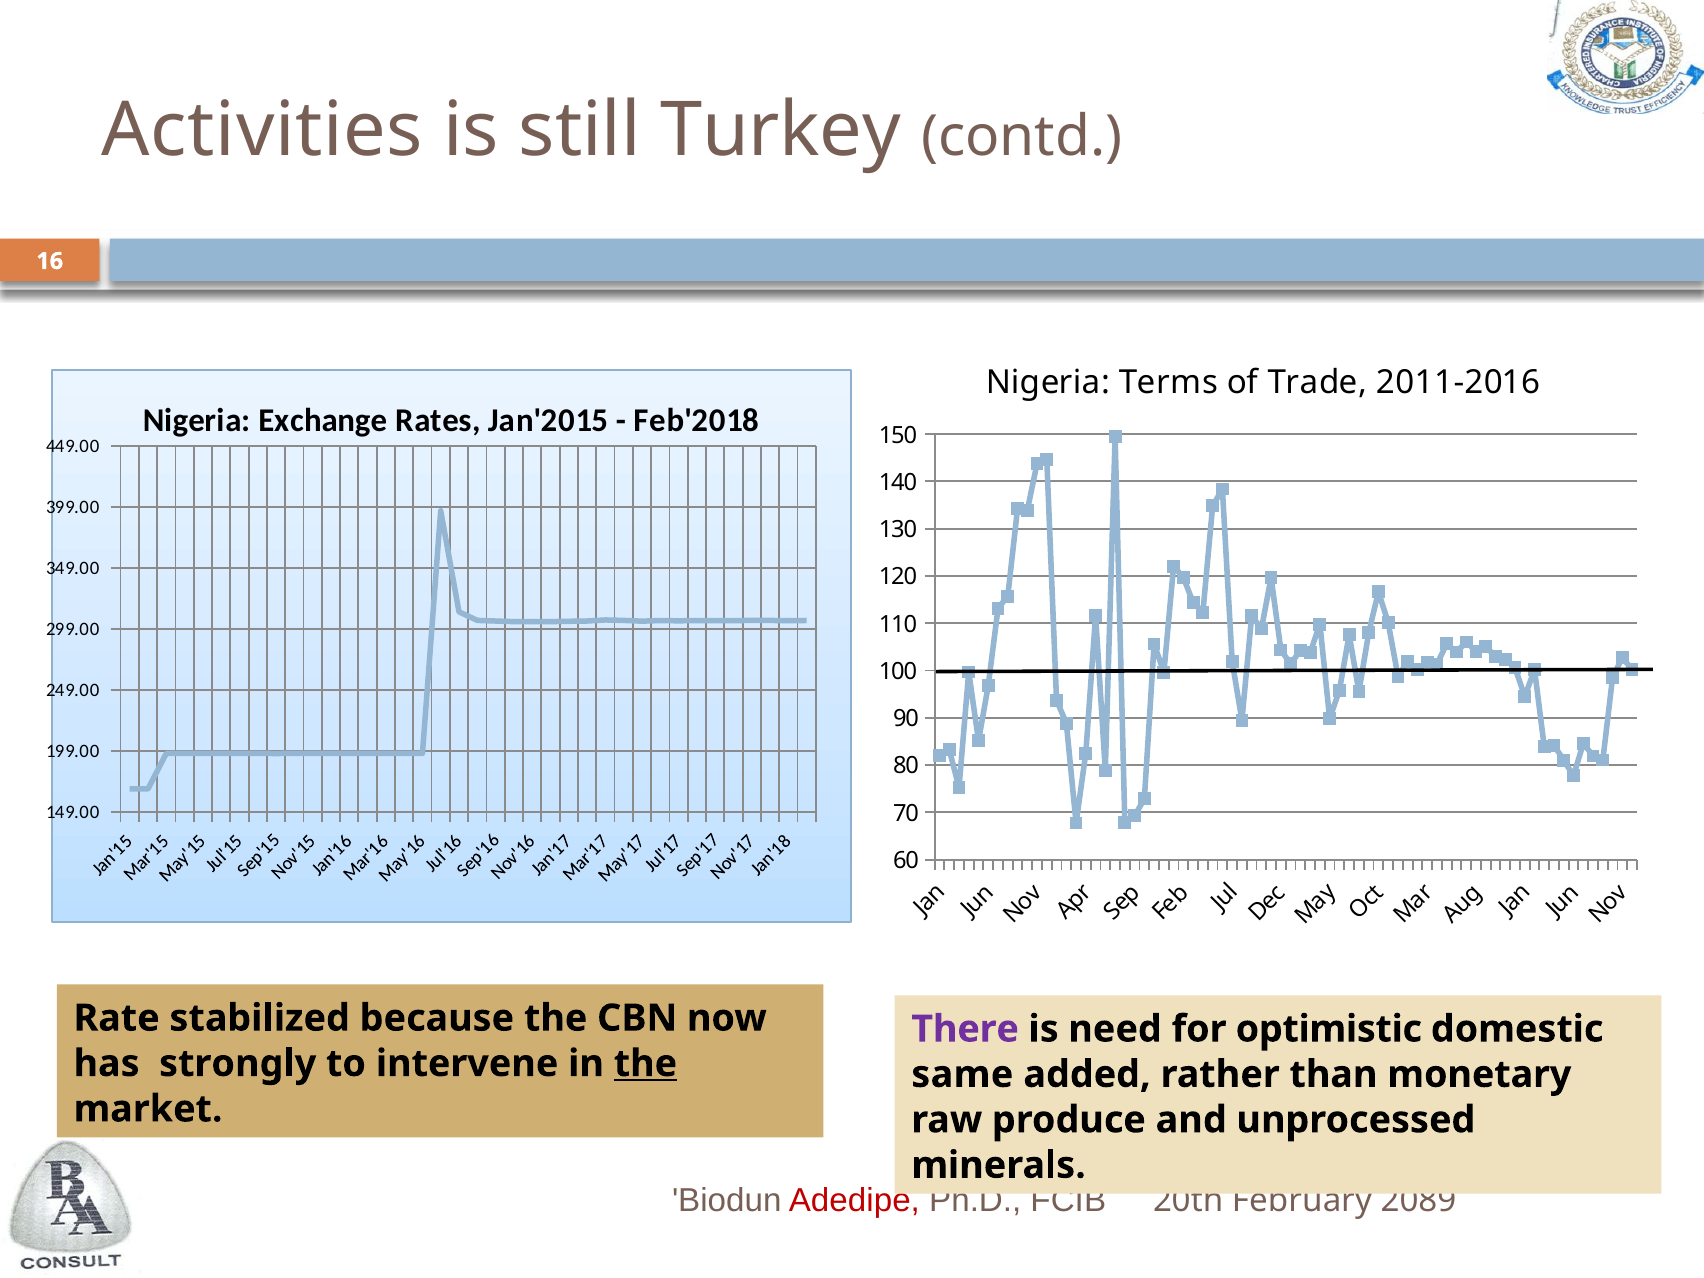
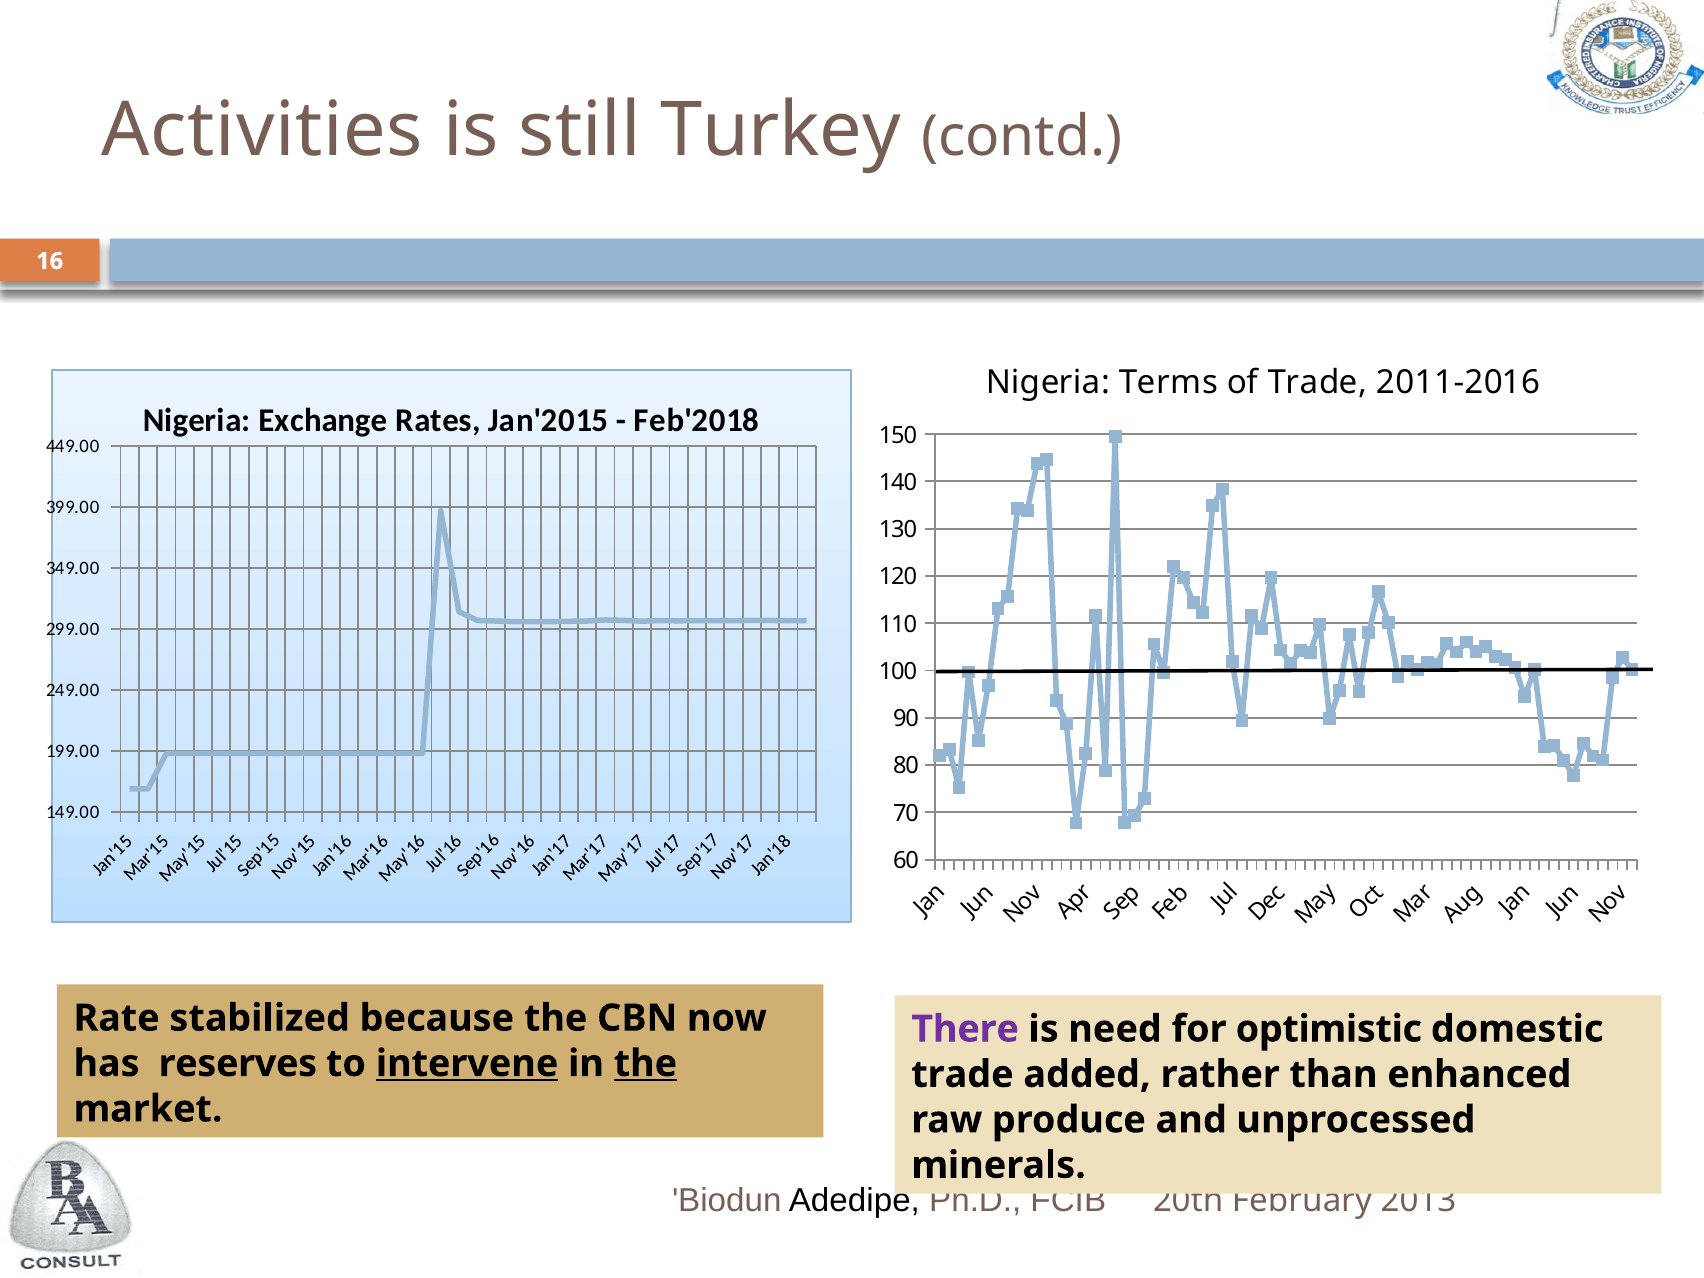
strongly: strongly -> reserves (238, 1064)
intervene underline: none -> present (467, 1064)
same: same -> trade (962, 1074)
monetary: monetary -> enhanced (1479, 1074)
Adedipe colour: red -> black (854, 1201)
2089: 2089 -> 2013 (1418, 1201)
